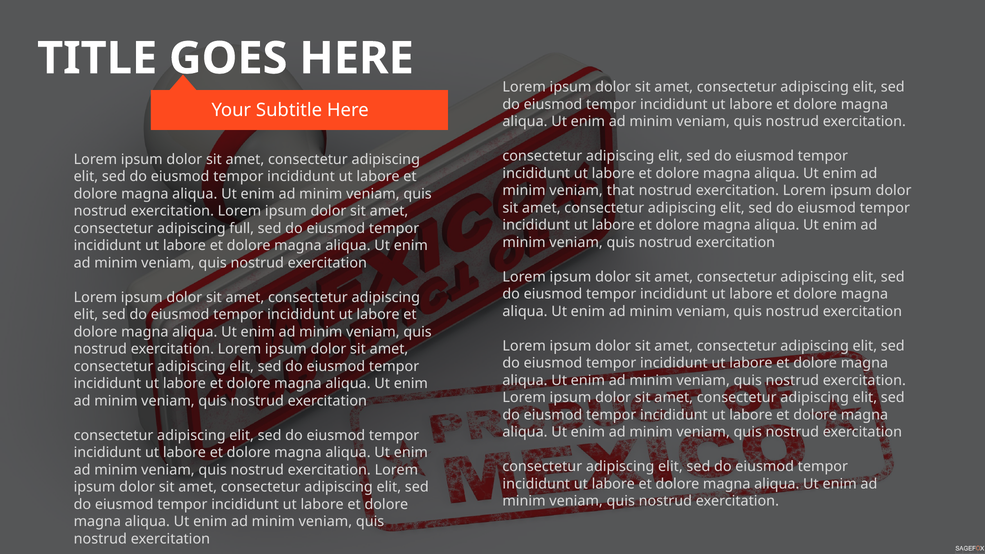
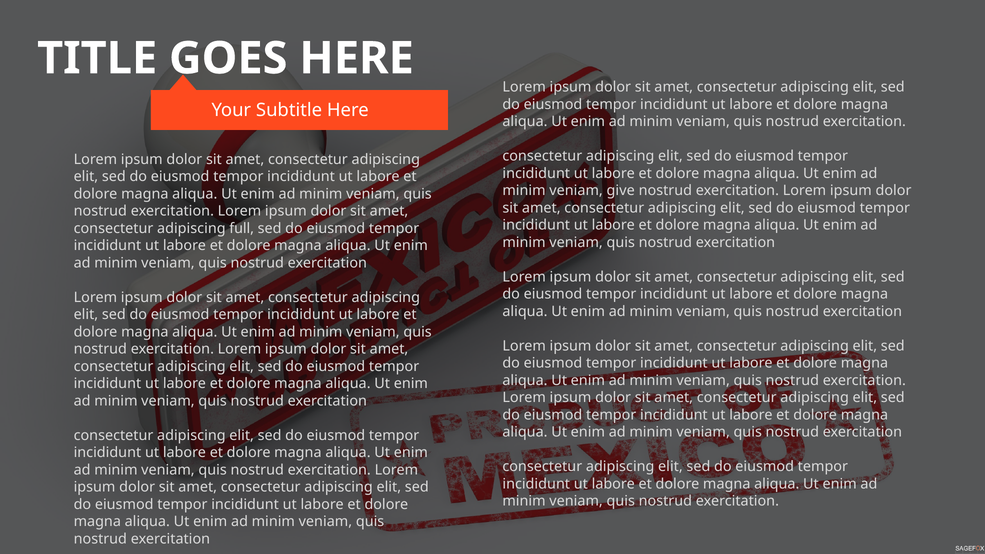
that: that -> give (621, 191)
